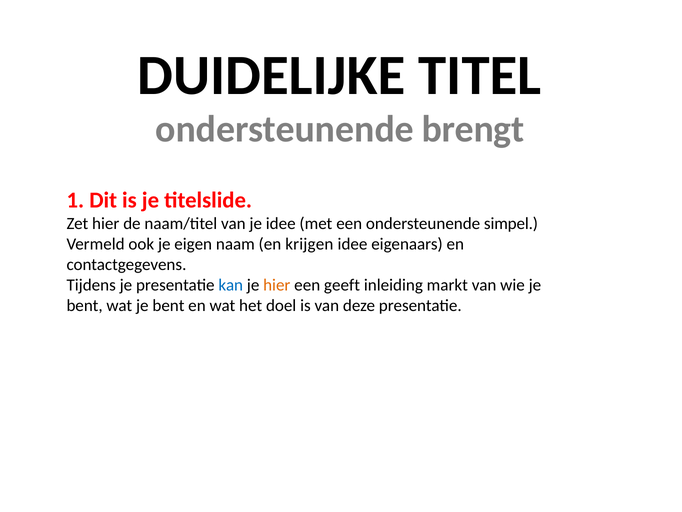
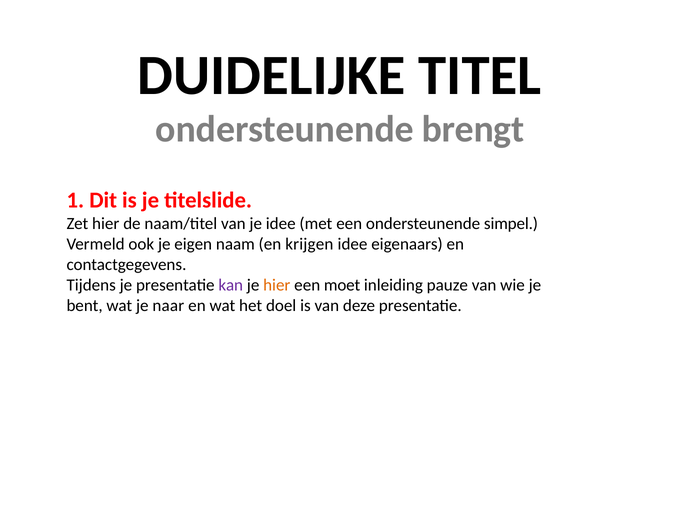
kan colour: blue -> purple (231, 285)
geeft: geeft -> moet (342, 285)
markt: markt -> pauze (447, 285)
wat je bent: bent -> naar (168, 305)
